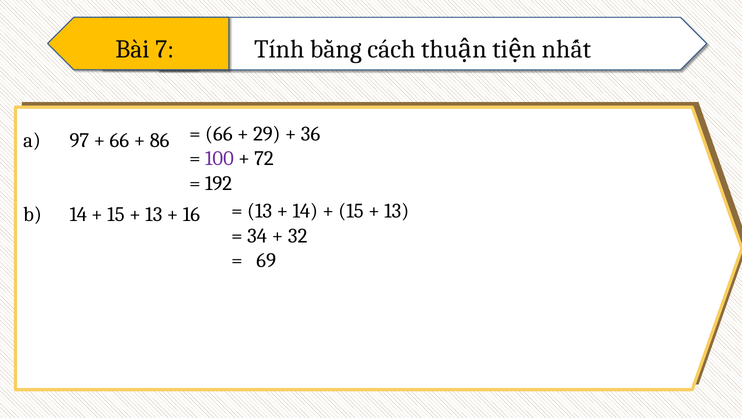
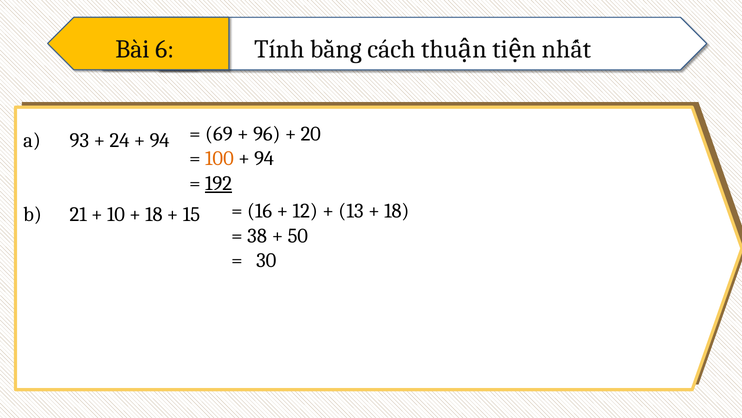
7: 7 -> 6 (165, 49)
66: 66 -> 69 (219, 134)
29: 29 -> 96 (267, 134)
36: 36 -> 20 (311, 134)
97: 97 -> 93 (79, 140)
66: 66 -> 24 (119, 140)
86: 86 -> 94 (160, 140)
100 colour: purple -> orange (219, 158)
72: 72 -> 94 (264, 158)
192 underline: none -> present (219, 183)
13: 13 -> 16 (260, 211)
14: 14 -> 12 (305, 211)
15: 15 -> 13 (351, 211)
13: 13 -> 18 (397, 211)
14: 14 -> 21 (78, 214)
15: 15 -> 10 (116, 214)
13: 13 -> 18 (154, 214)
16: 16 -> 15 (191, 214)
34: 34 -> 38 (257, 236)
32: 32 -> 50 (298, 236)
69: 69 -> 30 (266, 260)
